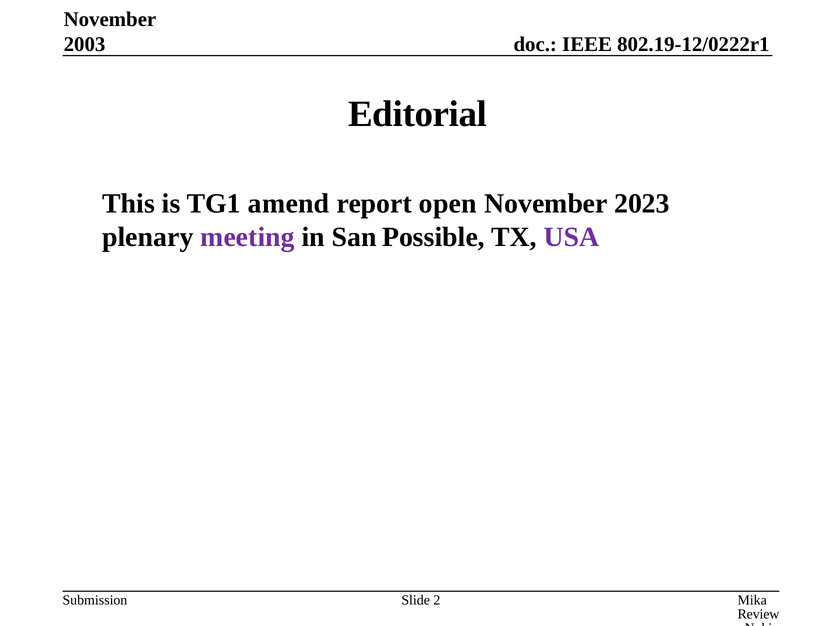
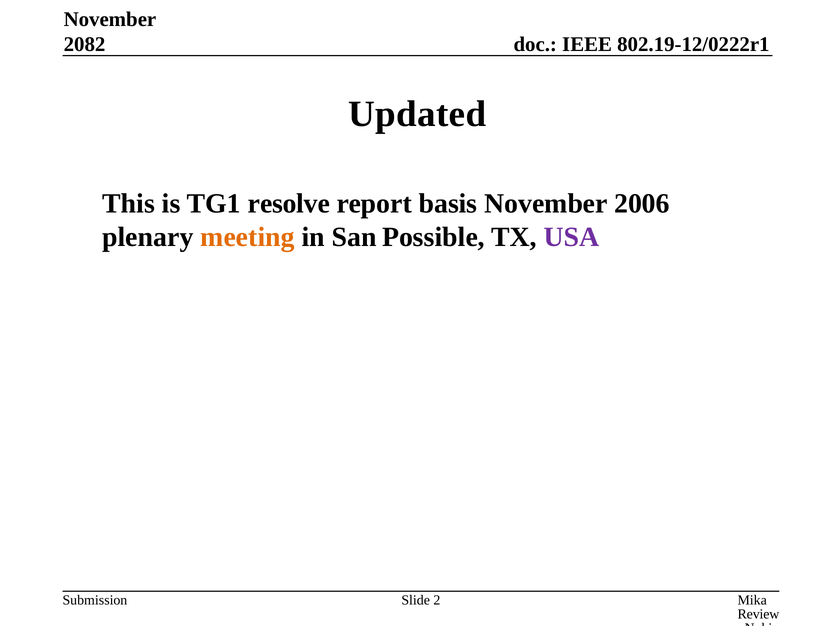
2003: 2003 -> 2082 (85, 45)
Editorial: Editorial -> Updated (417, 114)
amend: amend -> resolve (289, 204)
open: open -> basis (448, 204)
2023: 2023 -> 2006 (642, 204)
meeting colour: purple -> orange (248, 237)
